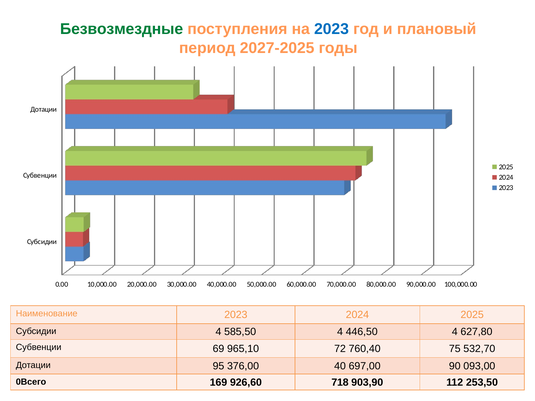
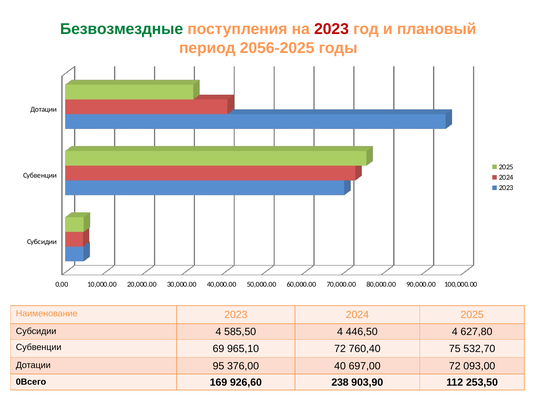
2023 colour: blue -> red (331, 29)
2027-2025: 2027-2025 -> 2056-2025 (277, 48)
697,00 90: 90 -> 72 (455, 366)
718: 718 -> 238 (340, 383)
